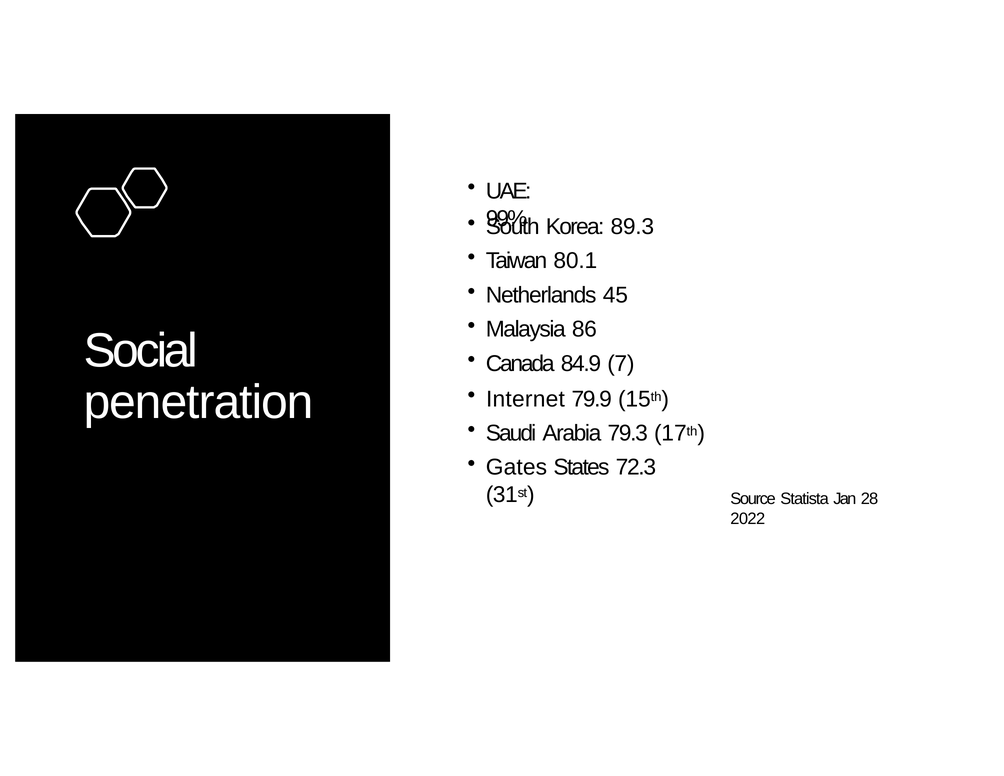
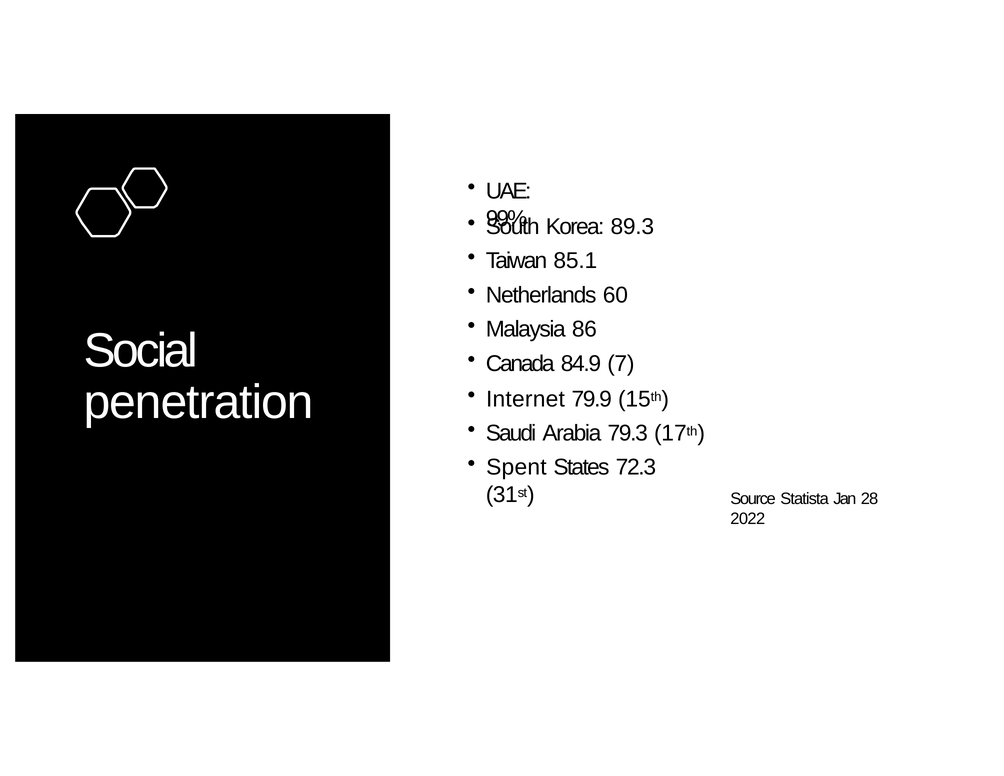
80.1: 80.1 -> 85.1 (575, 261)
45: 45 -> 60 (615, 295)
Gates: Gates -> Spent (516, 467)
